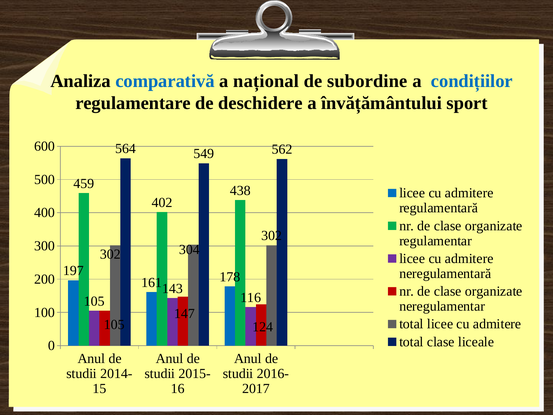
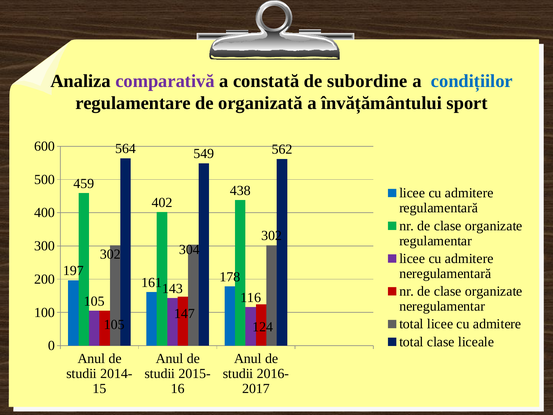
comparativă colour: blue -> purple (165, 81)
național: național -> constată (266, 81)
deschidere: deschidere -> organizată (260, 103)
